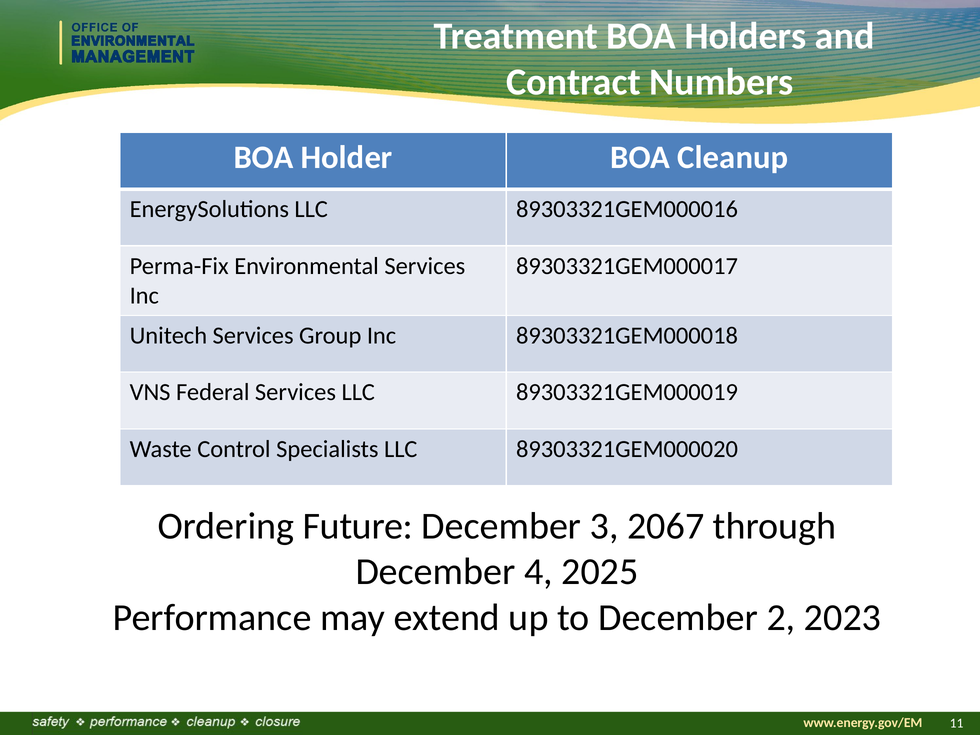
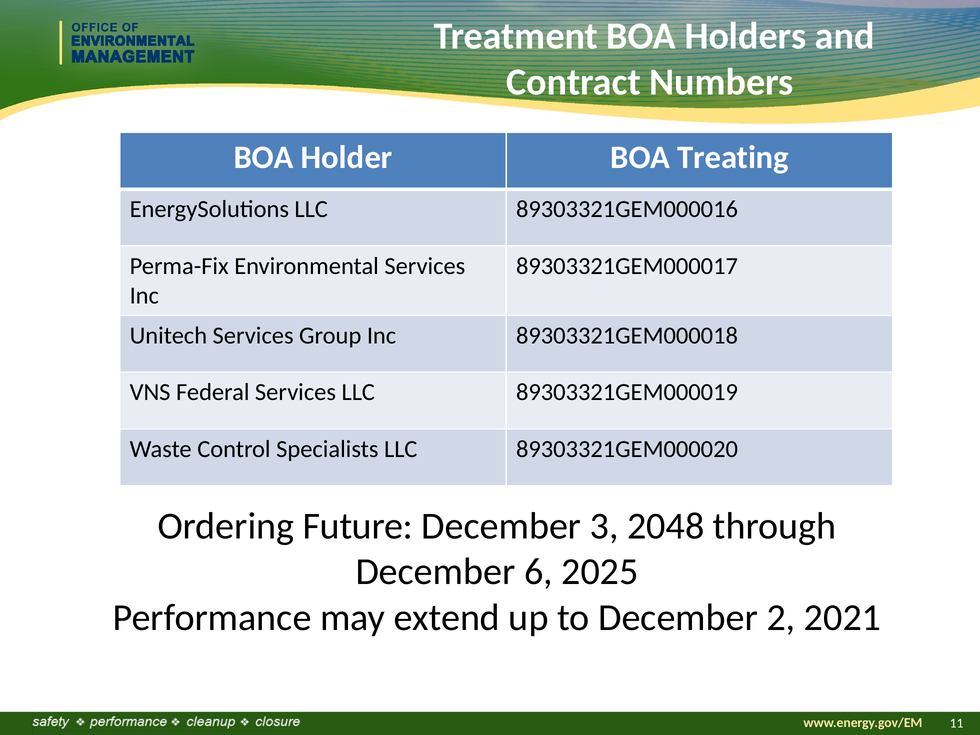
Cleanup: Cleanup -> Treating (733, 157)
2067: 2067 -> 2048 (666, 526)
4: 4 -> 6 (538, 572)
2023: 2023 -> 2021 (843, 618)
